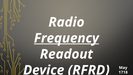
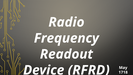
Frequency underline: present -> none (66, 38)
